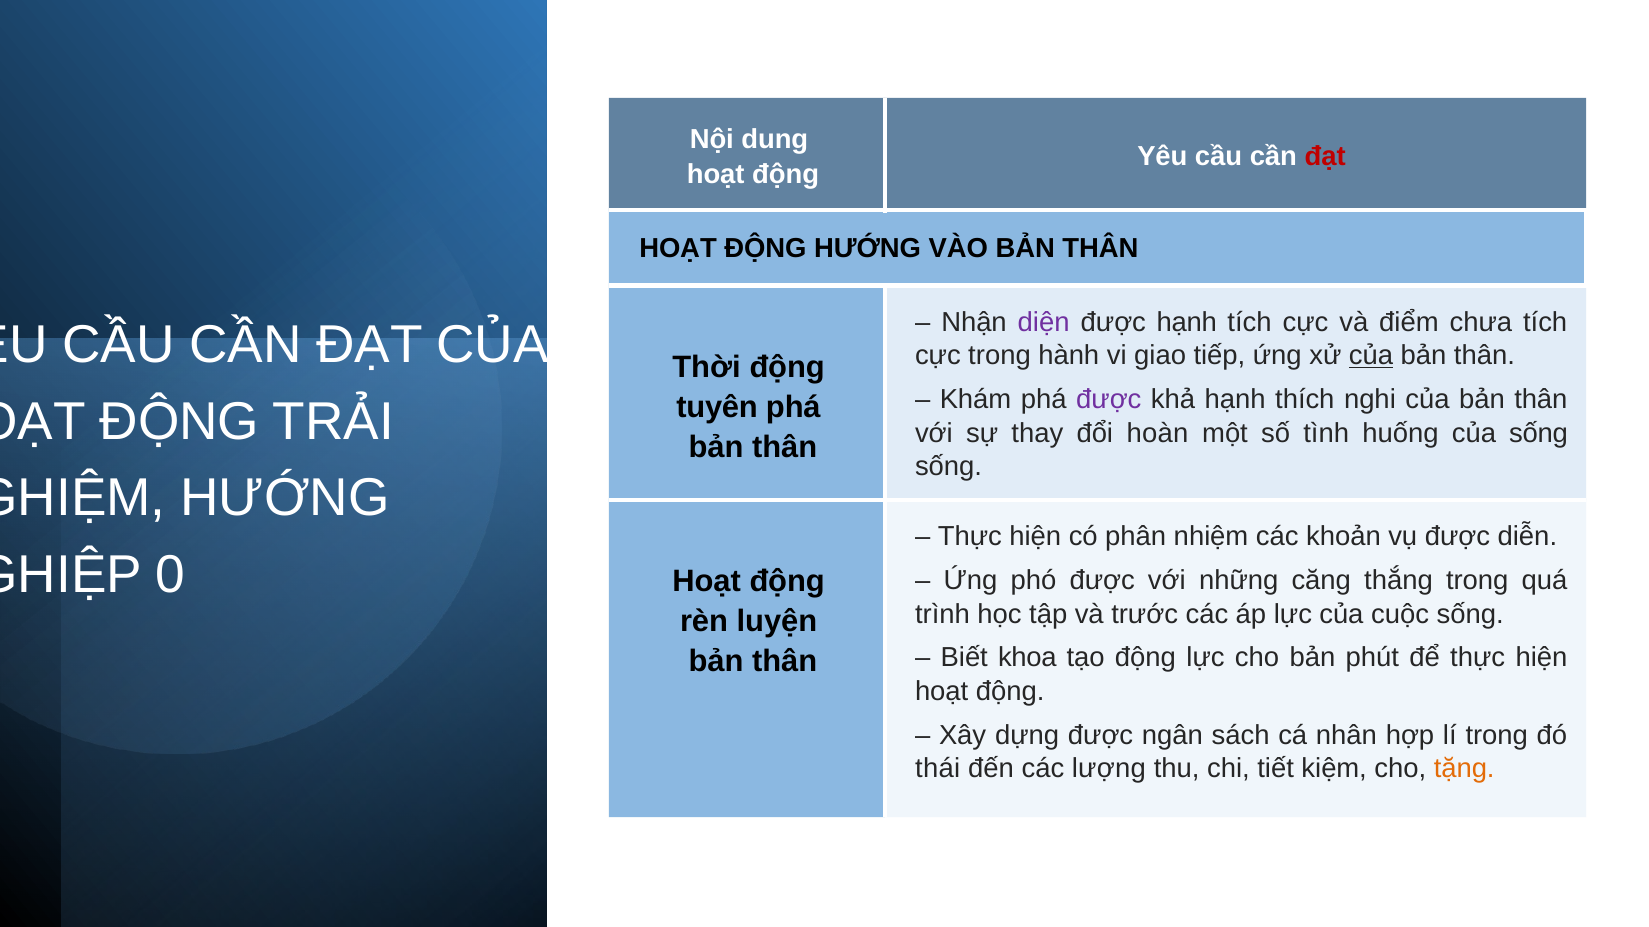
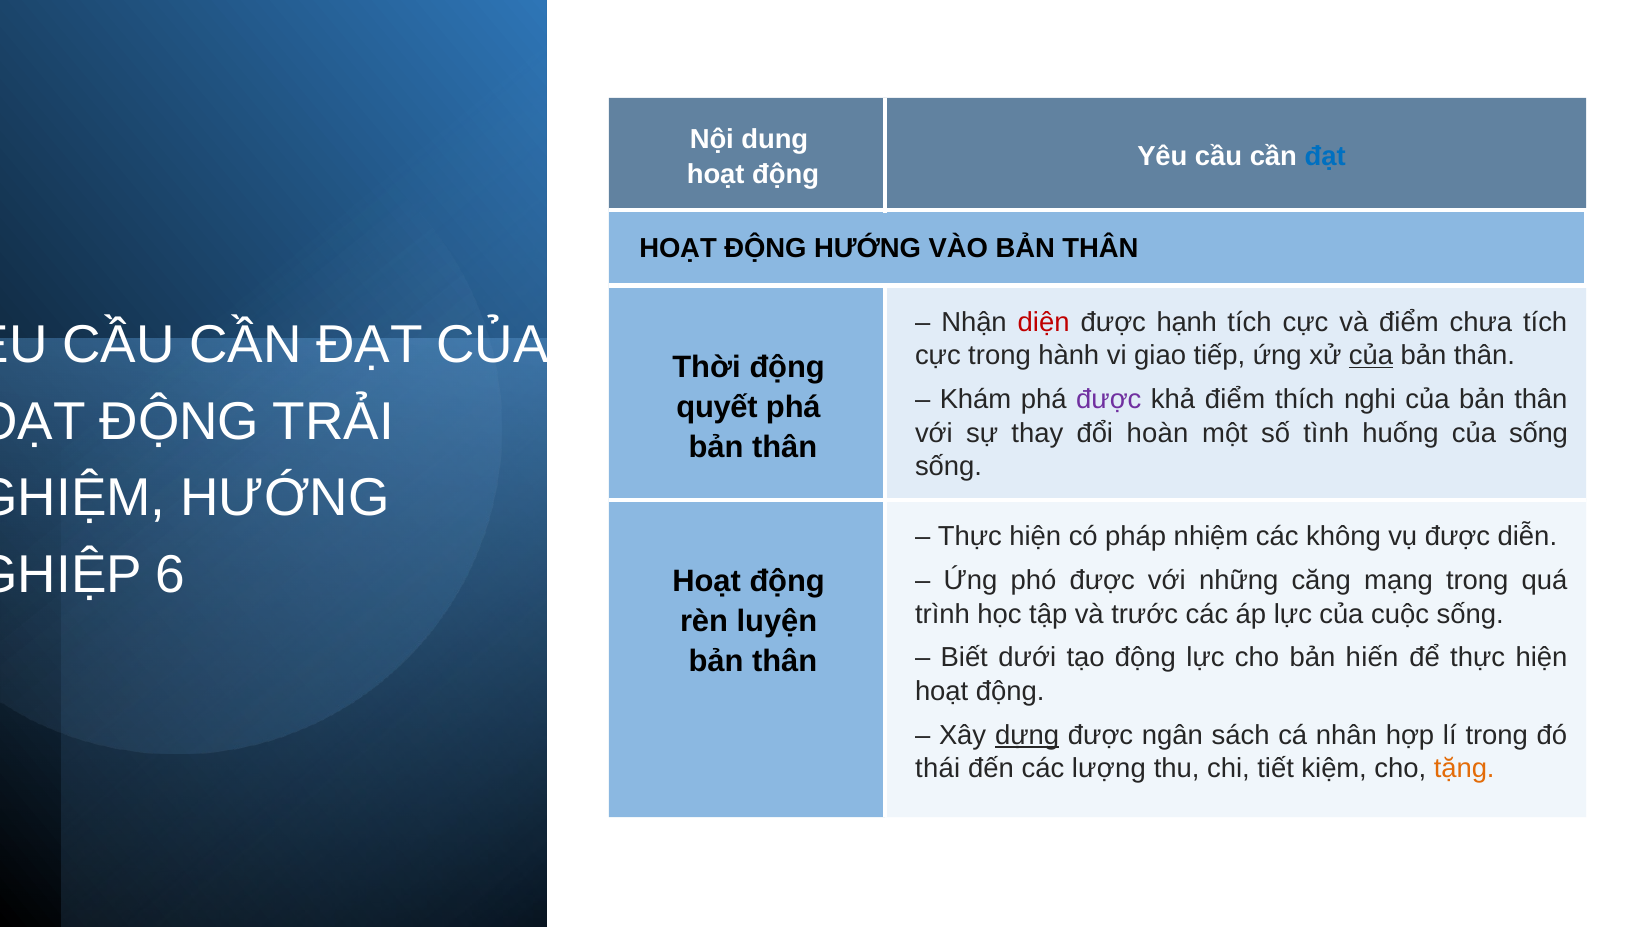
đạt colour: red -> blue (1325, 157)
diện colour: purple -> red (1044, 323)
khả hạnh: hạnh -> điểm (1235, 400)
tuyên: tuyên -> quyết (717, 407)
phân: phân -> pháp (1136, 537)
khoản: khoản -> không (1343, 537)
0: 0 -> 6 (171, 575)
thắng: thắng -> mạng (1399, 581)
khoa: khoa -> dưới (1027, 658)
phút: phút -> hiến (1372, 658)
dựng underline: none -> present (1027, 736)
